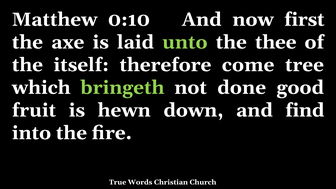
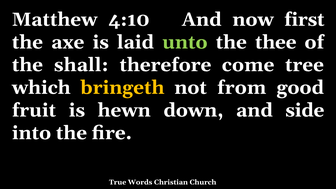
0:10: 0:10 -> 4:10 (129, 20)
itself: itself -> shall (81, 65)
bringeth colour: light green -> yellow (122, 88)
done: done -> from (242, 88)
find: find -> side (305, 110)
